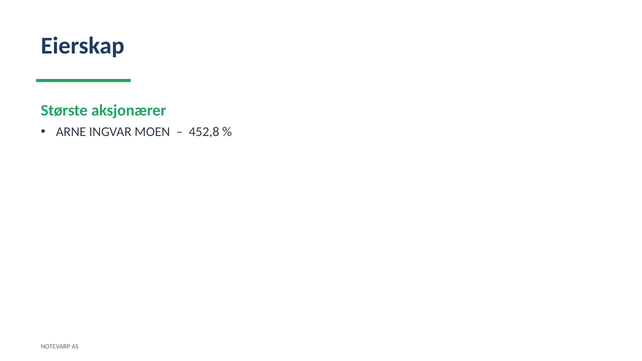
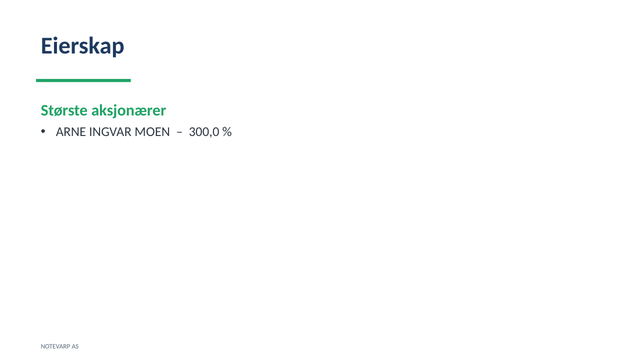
452,8: 452,8 -> 300,0 (204, 132)
